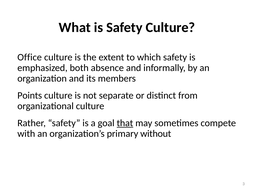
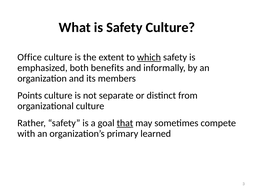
which underline: none -> present (149, 57)
absence: absence -> benefits (107, 68)
without: without -> learned (156, 134)
